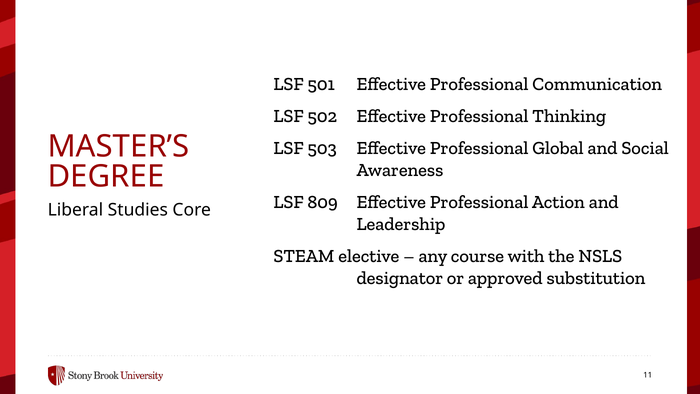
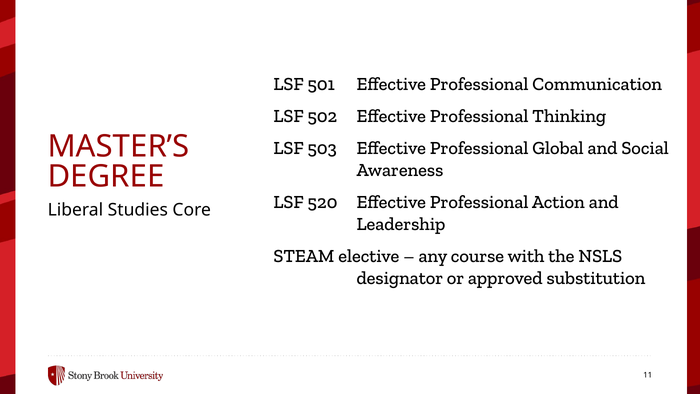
809: 809 -> 520 (322, 202)
